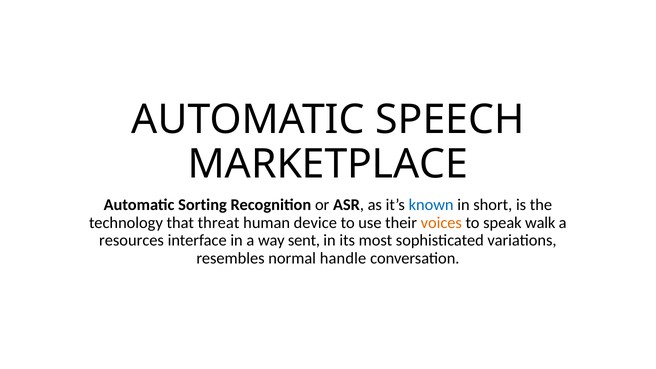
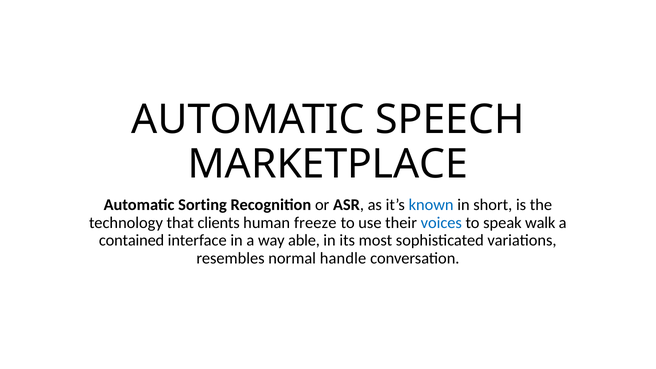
threat: threat -> clients (219, 223)
device: device -> freeze (315, 223)
voices colour: orange -> blue (441, 223)
resources: resources -> contained (132, 240)
sent: sent -> able (304, 240)
